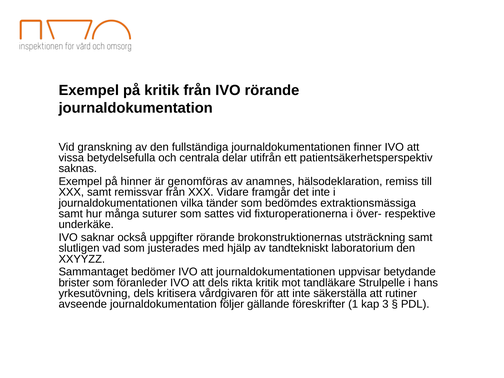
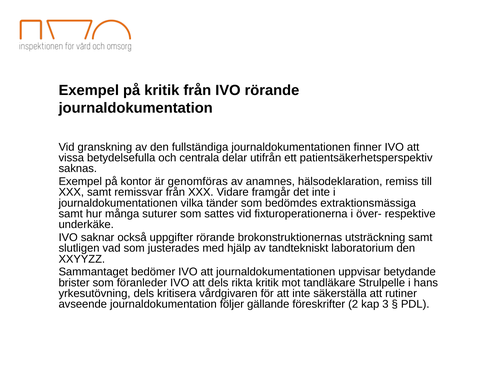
hinner: hinner -> kontor (136, 181)
1: 1 -> 2 (353, 304)
